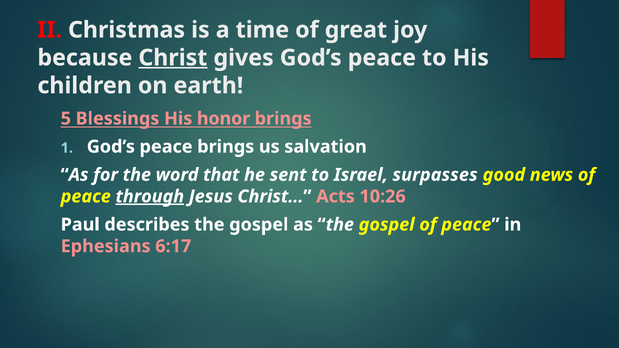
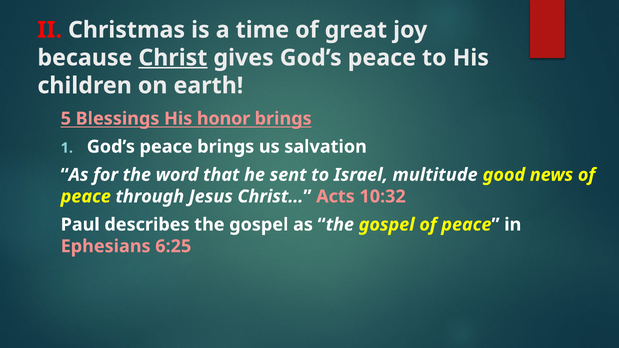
surpasses: surpasses -> multitude (435, 175)
through underline: present -> none (150, 197)
10:26: 10:26 -> 10:32 (383, 197)
6:17: 6:17 -> 6:25 (173, 246)
